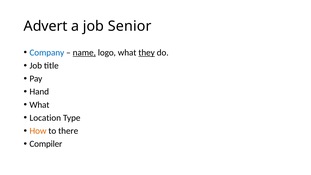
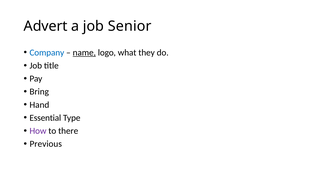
they underline: present -> none (147, 53)
Hand: Hand -> Bring (39, 92)
What: What -> Hand (39, 105)
Location: Location -> Essential (45, 118)
How colour: orange -> purple (38, 131)
Compiler: Compiler -> Previous (46, 144)
